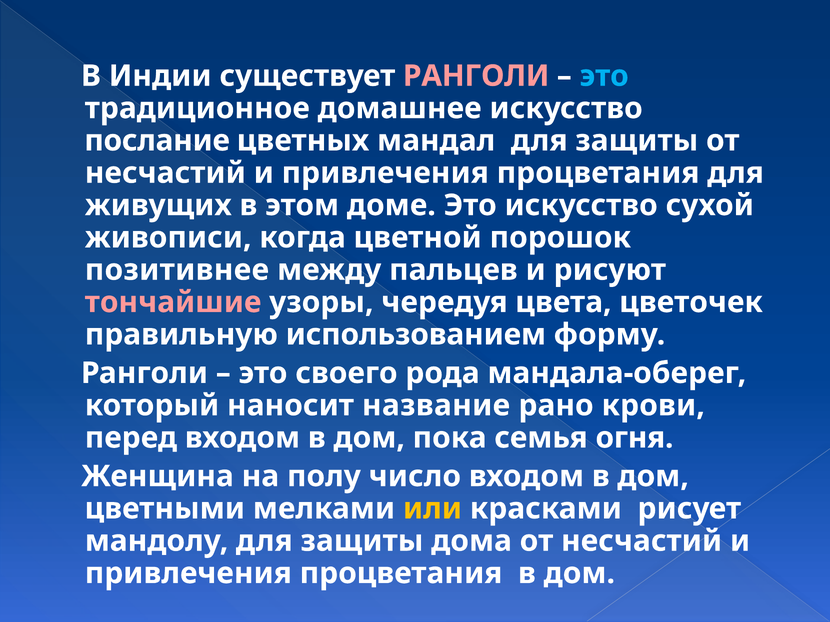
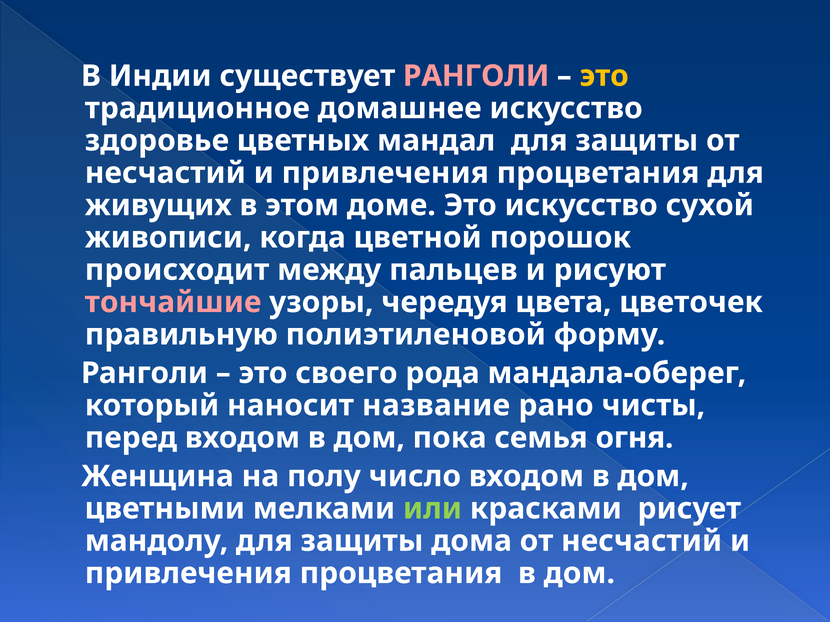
это colour: light blue -> yellow (604, 76)
послание: послание -> здоровье (157, 141)
позитивнее: позитивнее -> происходит (177, 270)
использованием: использованием -> полиэтиленовой (416, 335)
крови: крови -> чисты (653, 406)
или colour: yellow -> light green (432, 509)
